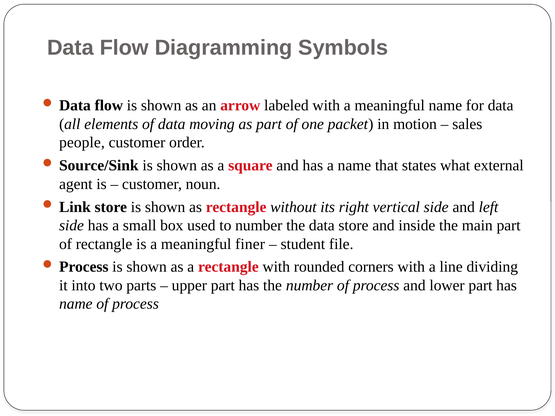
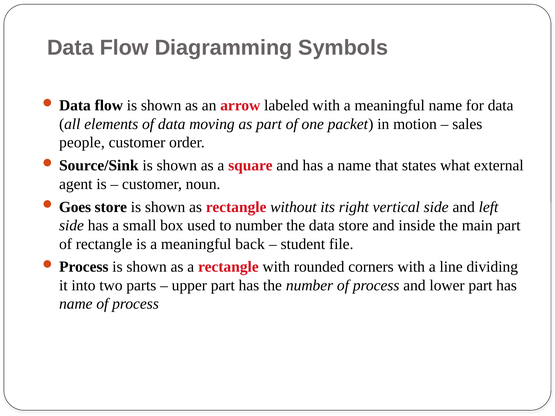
Link: Link -> Goes (75, 207)
finer: finer -> back (250, 244)
